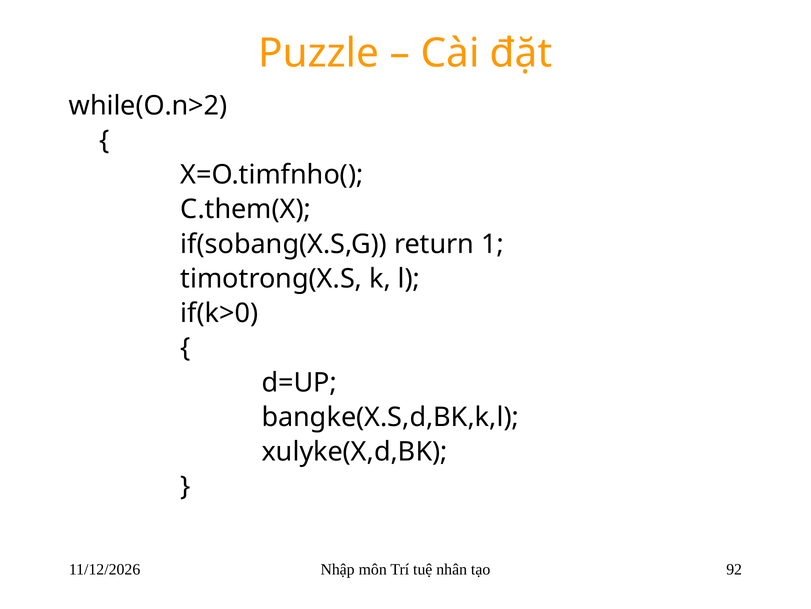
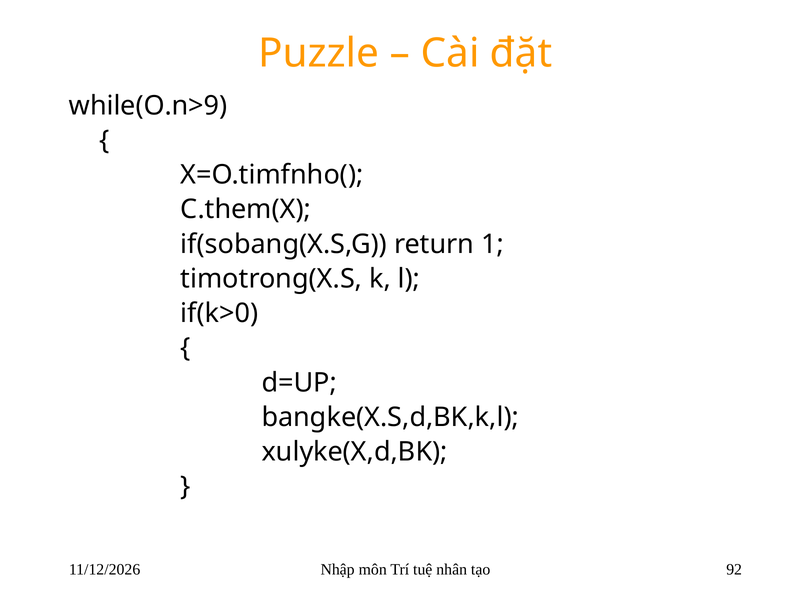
while(O.n>2: while(O.n>2 -> while(O.n>9 (148, 106)
